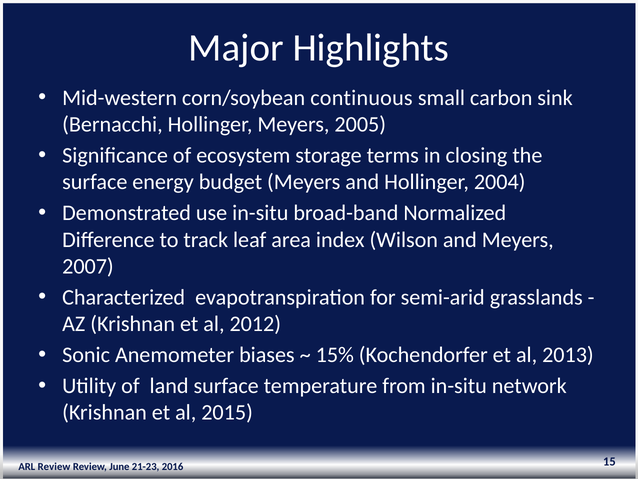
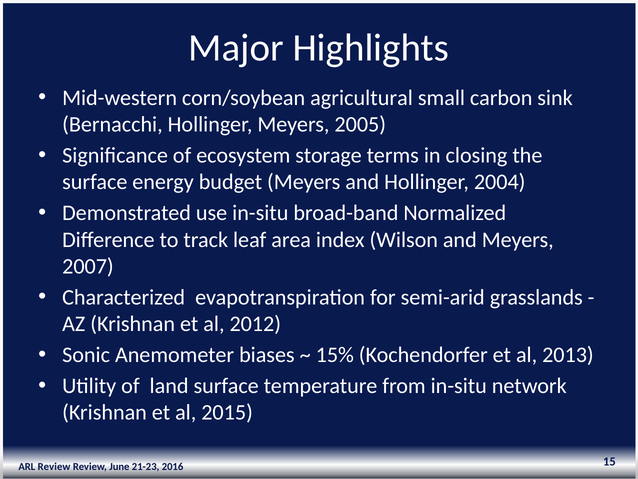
continuous: continuous -> agricultural (362, 98)
